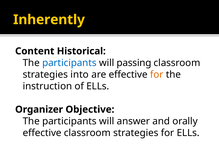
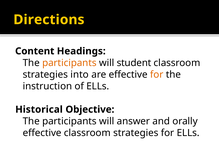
Inherently: Inherently -> Directions (49, 20)
Historical: Historical -> Headings (81, 51)
participants colour: blue -> orange (69, 63)
passing: passing -> student (134, 63)
Organizer: Organizer -> Historical (39, 110)
